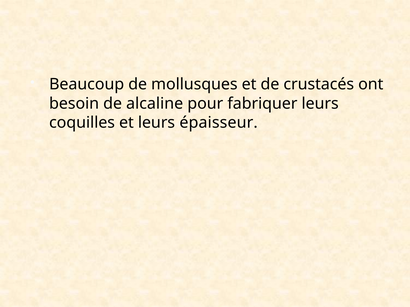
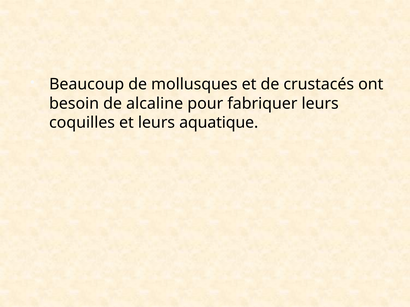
épaisseur: épaisseur -> aquatique (219, 123)
